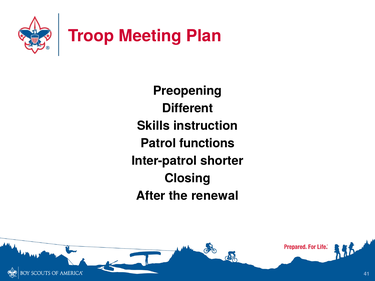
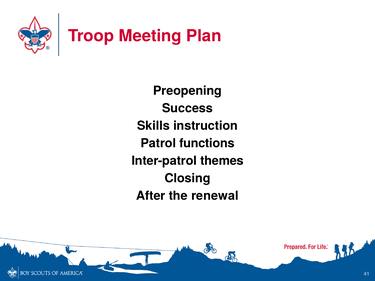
Different: Different -> Success (188, 108)
shorter: shorter -> themes (222, 161)
